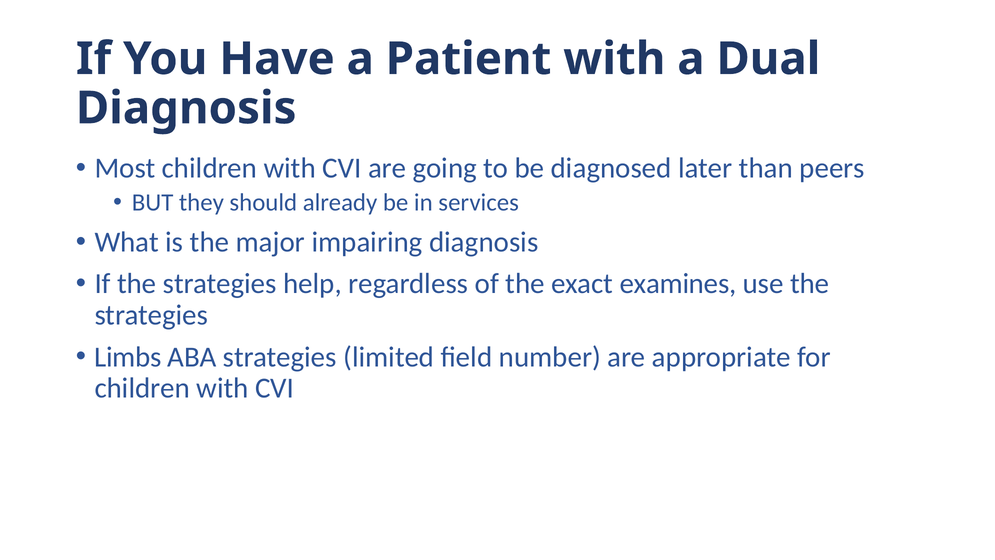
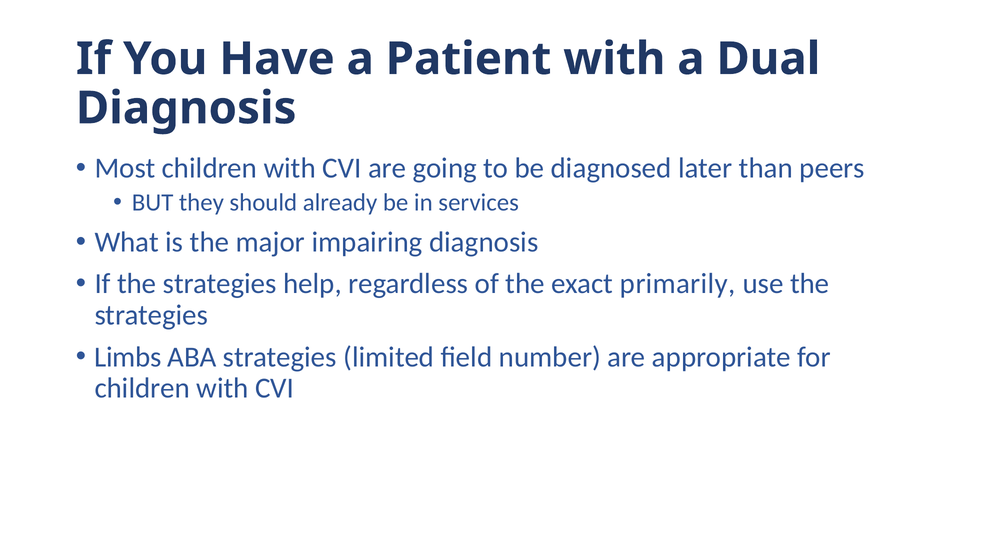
examines: examines -> primarily (678, 284)
